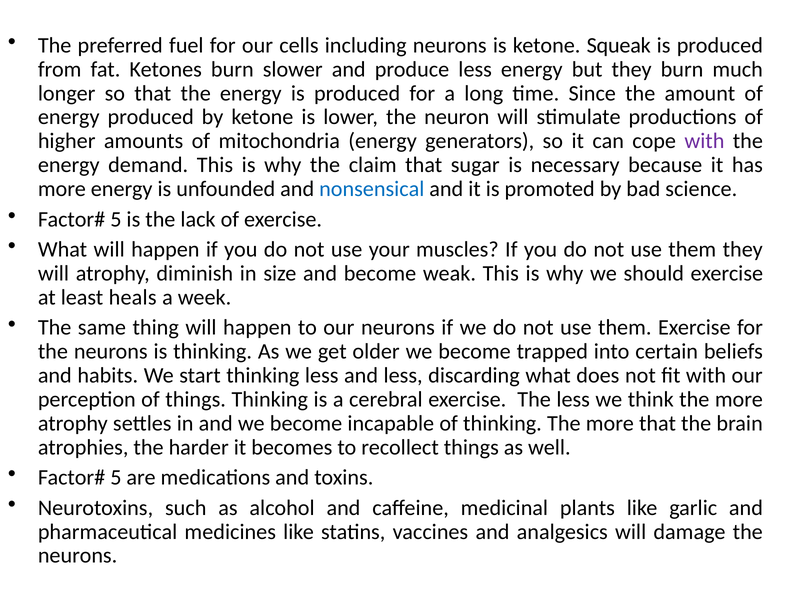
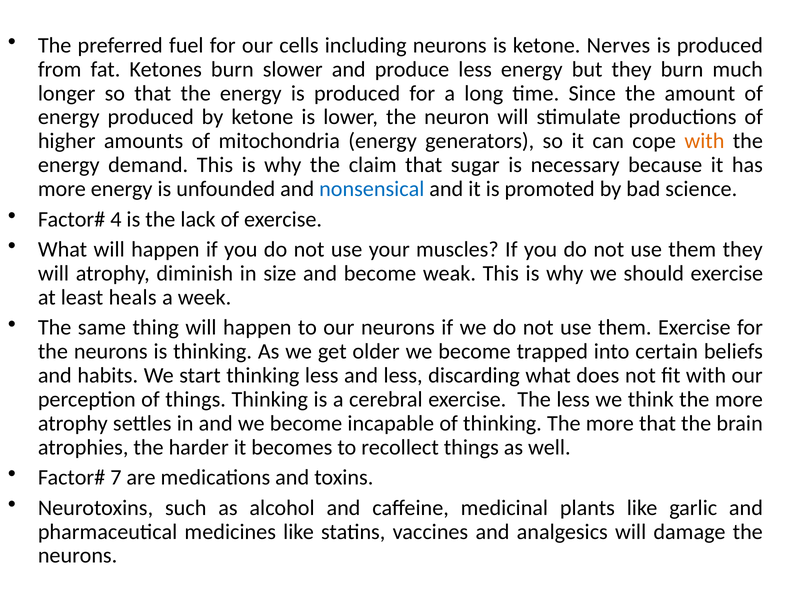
Squeak: Squeak -> Nerves (618, 45)
with colour: purple -> orange (704, 141)
5: 5 -> 4 (116, 219)
5: 5 -> 7 (116, 478)
